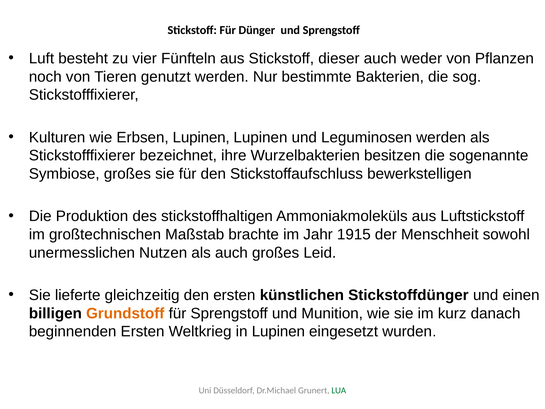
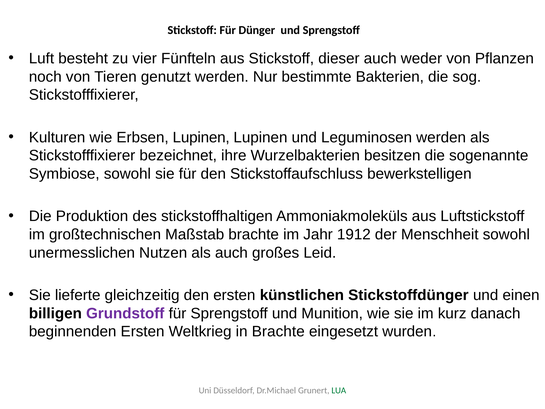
Symbiose großes: großes -> sowohl (127, 174)
1915: 1915 -> 1912 (354, 234)
Grundstoff colour: orange -> purple (125, 313)
in Lupinen: Lupinen -> Brachte (278, 331)
